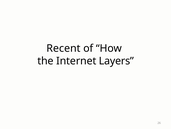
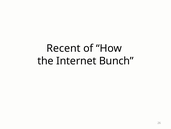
Layers: Layers -> Bunch (116, 61)
